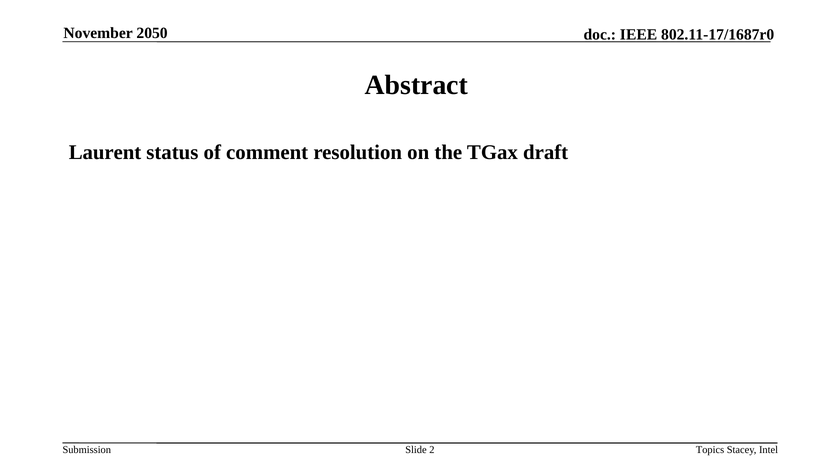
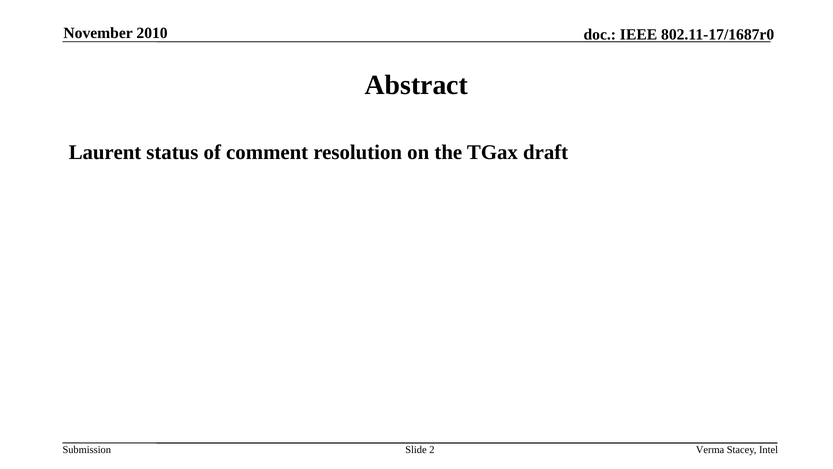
2050: 2050 -> 2010 (152, 33)
Topics: Topics -> Verma (710, 449)
